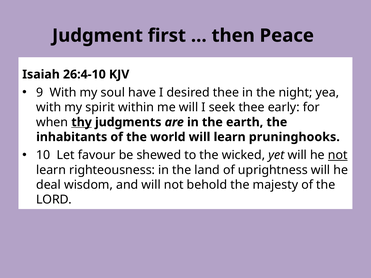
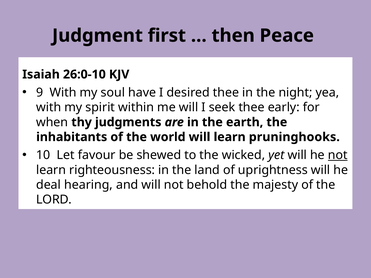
26:4-10: 26:4-10 -> 26:0-10 (84, 74)
thy underline: present -> none (82, 122)
wisdom: wisdom -> hearing (88, 185)
